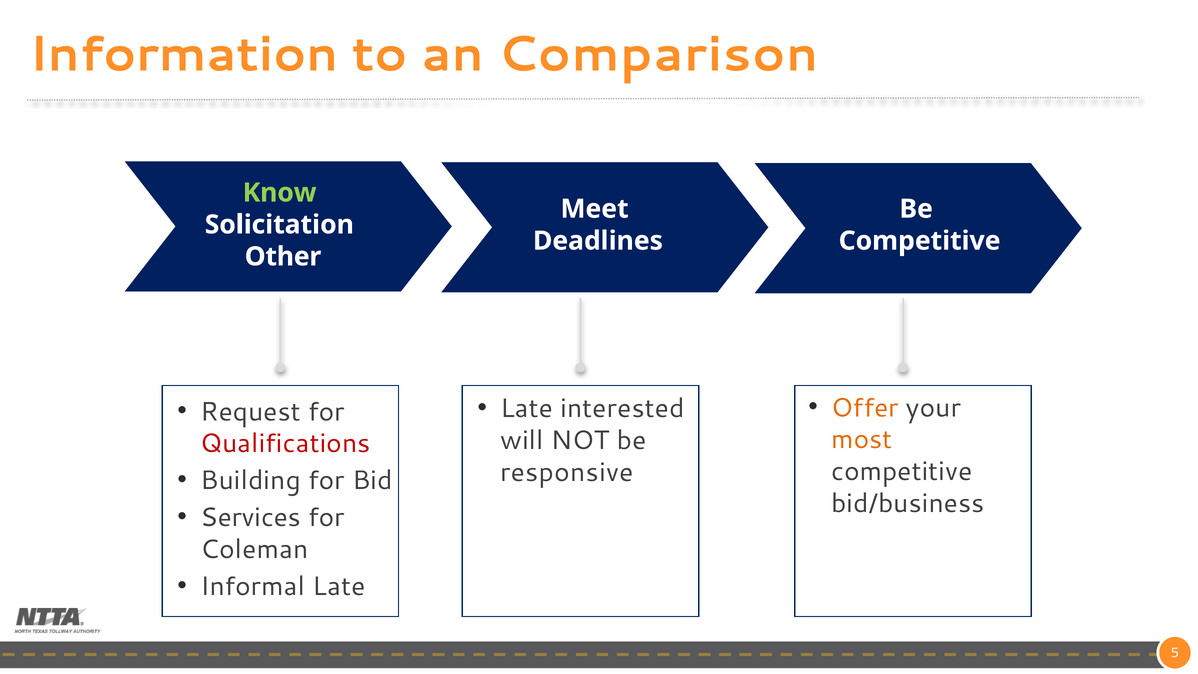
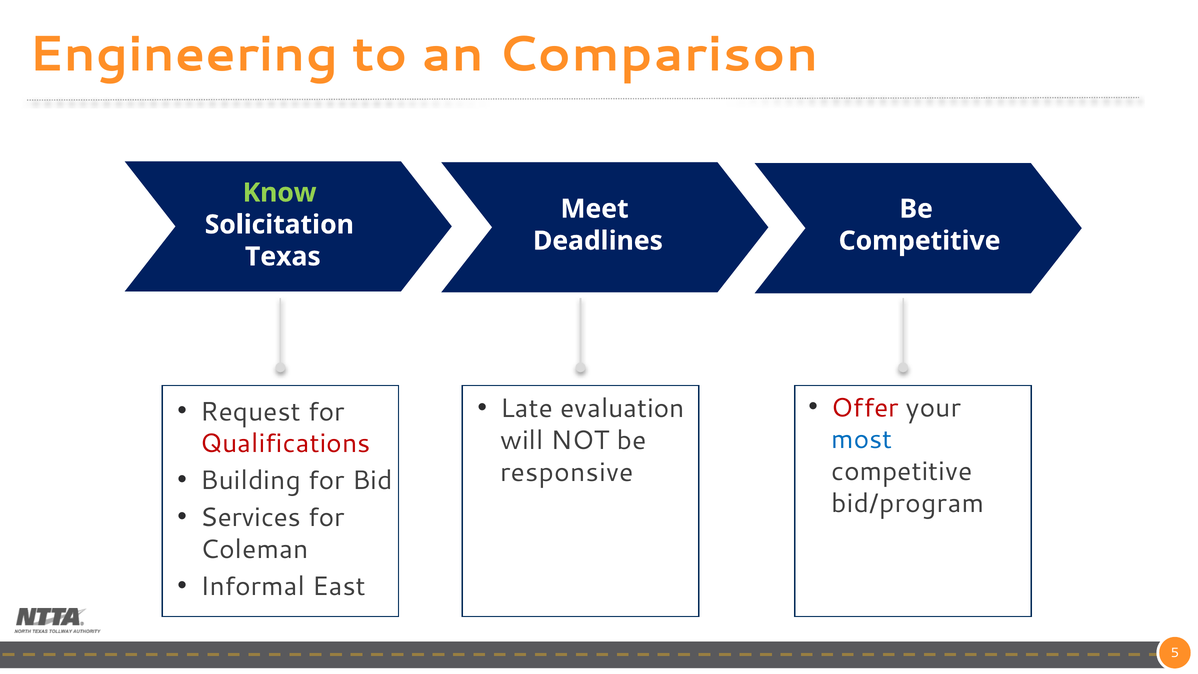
Information: Information -> Engineering (183, 54)
Other: Other -> Texas (283, 257)
Offer colour: orange -> red (865, 408)
interested: interested -> evaluation (623, 408)
most colour: orange -> blue (862, 440)
bid/business: bid/business -> bid/program (908, 503)
Informal Late: Late -> East (339, 586)
